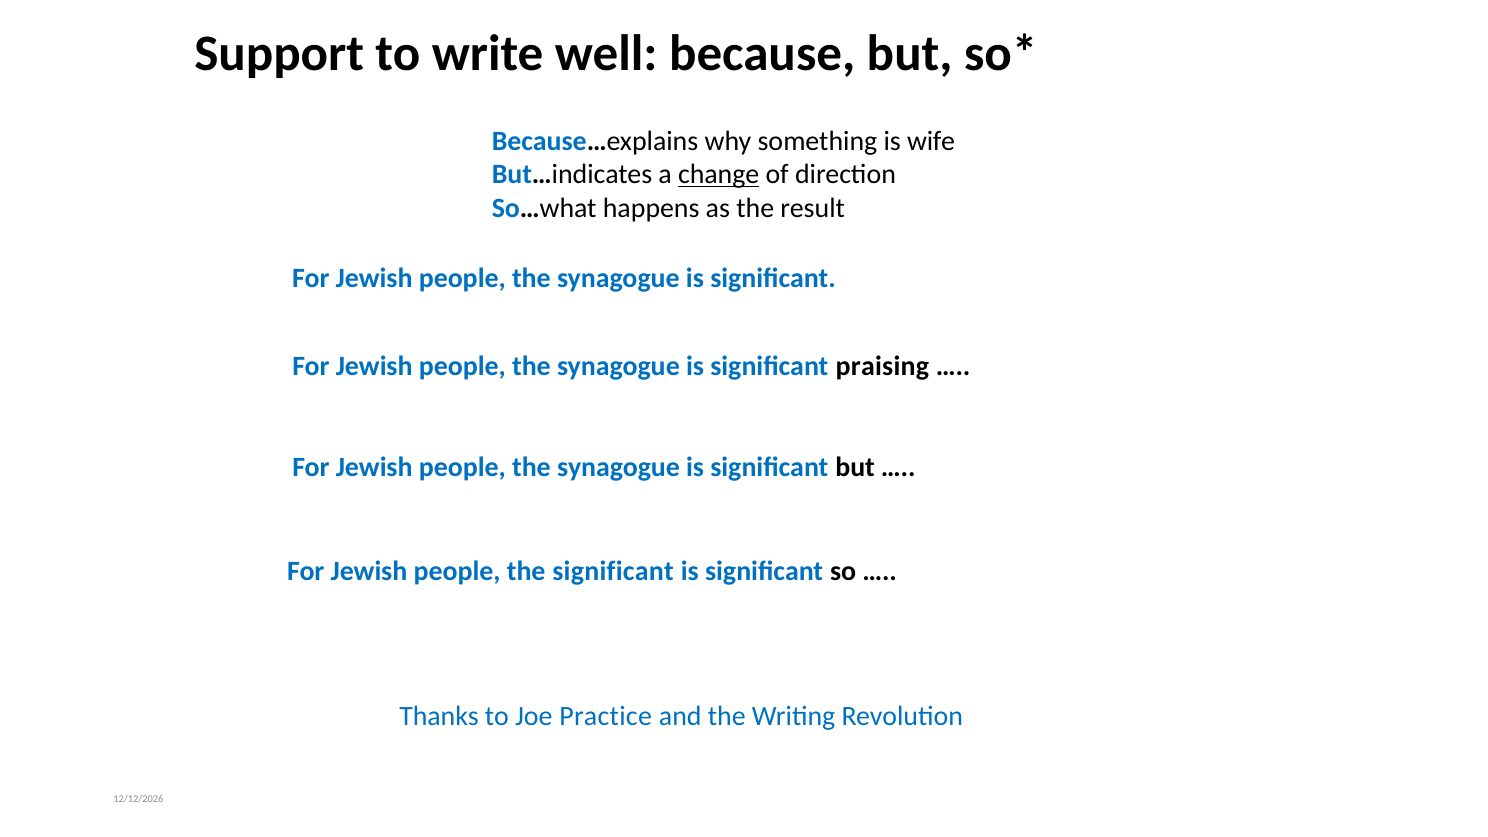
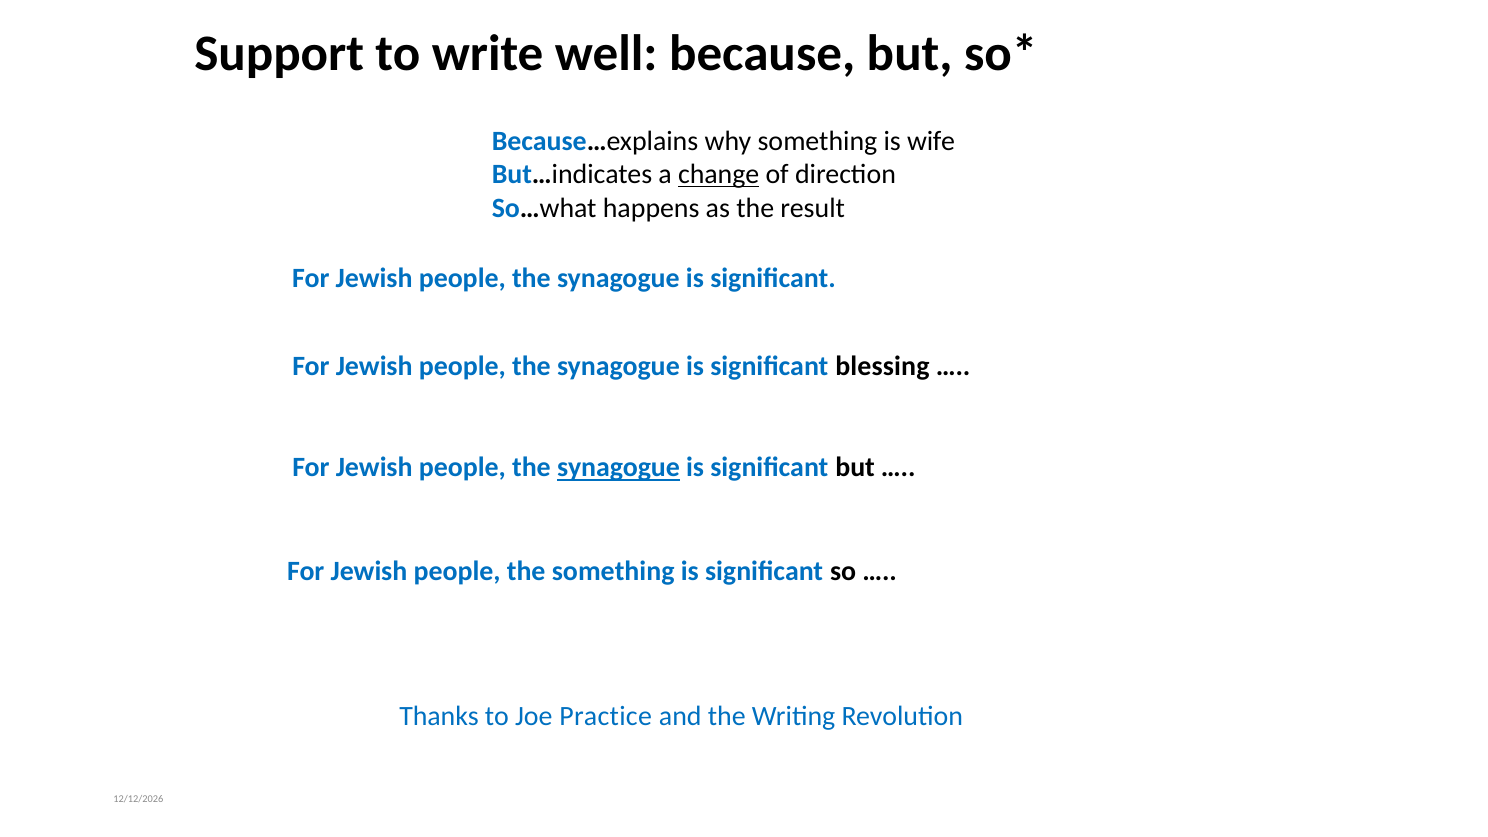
praising: praising -> blessing (882, 366)
synagogue underline: none -> present (618, 468)
the significant: significant -> something (613, 572)
